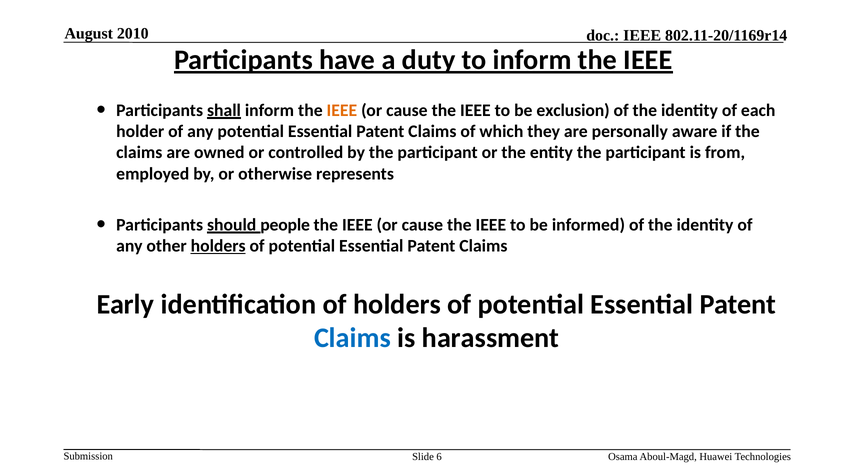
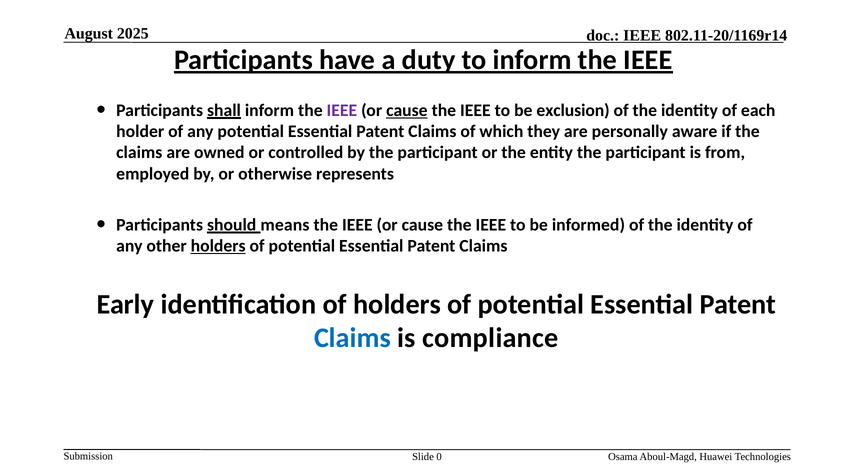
2010: 2010 -> 2025 (133, 34)
IEEE colour: orange -> purple (342, 110)
cause underline: none -> present (407, 110)
people: people -> means (285, 225)
harassment: harassment -> compliance (490, 338)
6: 6 -> 0 (439, 457)
